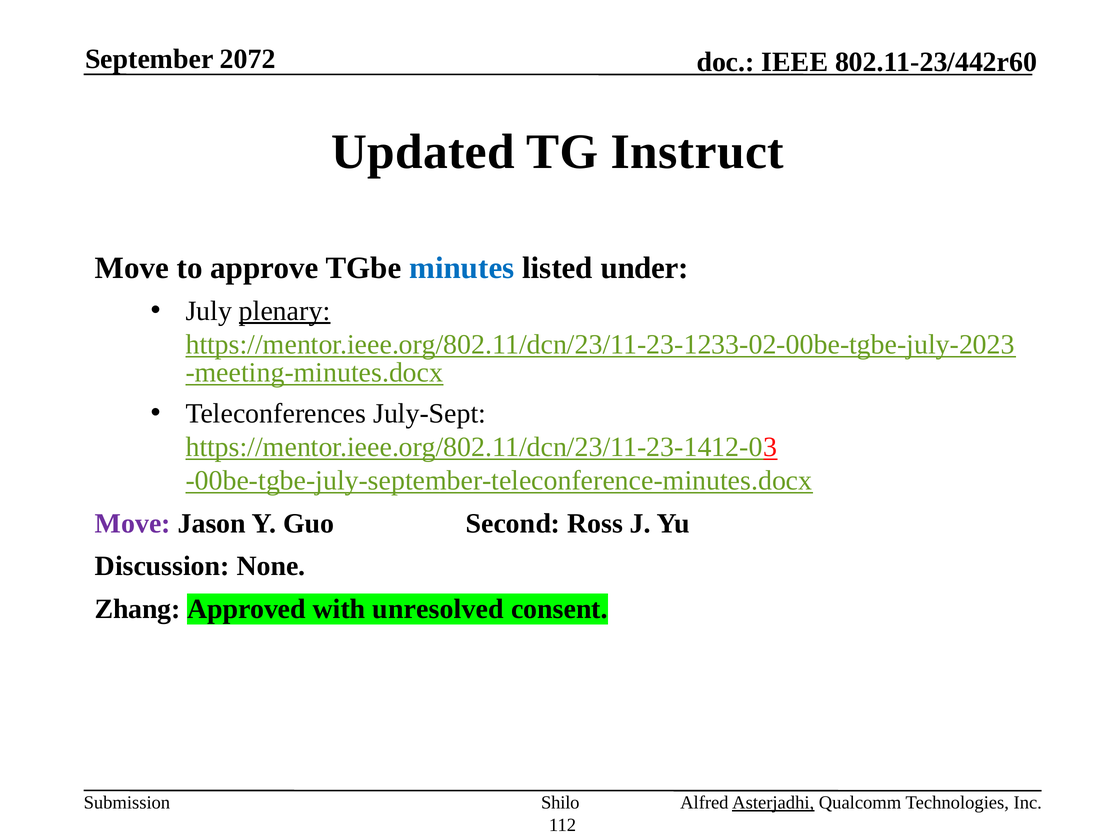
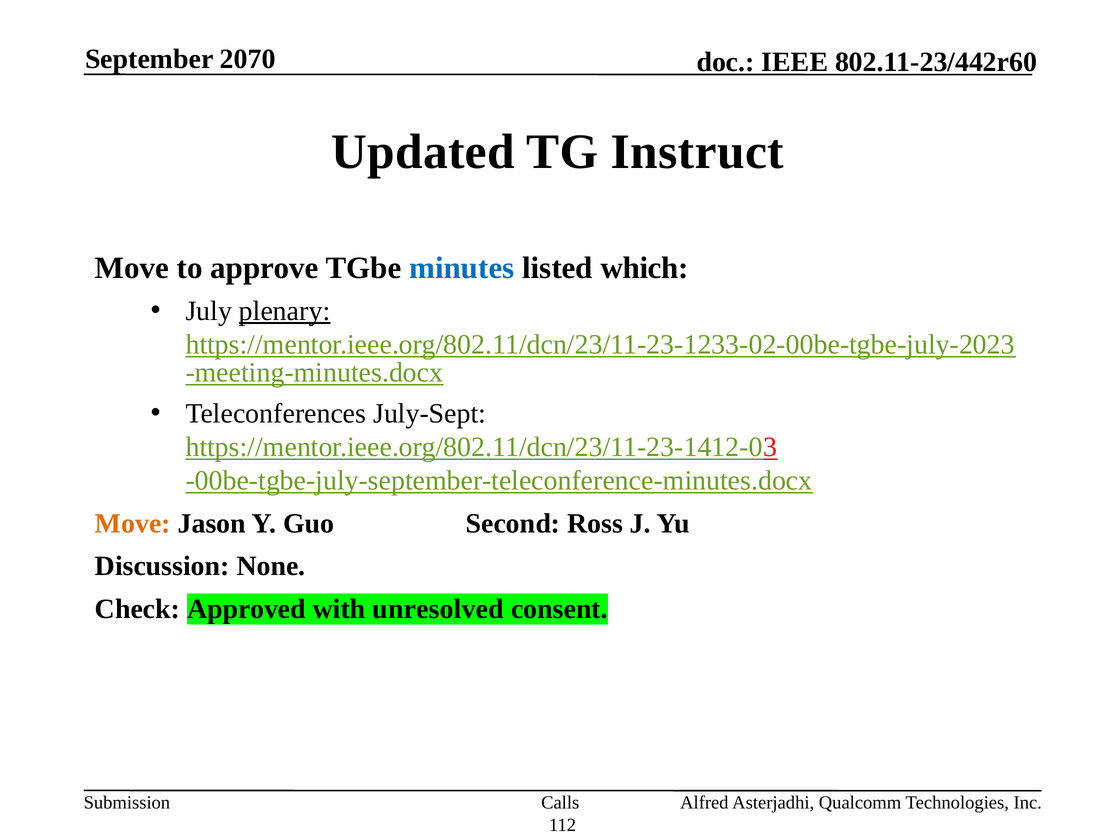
2072: 2072 -> 2070 (248, 59)
under: under -> which (645, 268)
Move colour: purple -> orange (133, 523)
Zhang: Zhang -> Check (138, 609)
Shilo: Shilo -> Calls (560, 803)
Asterjadhi underline: present -> none (773, 803)
